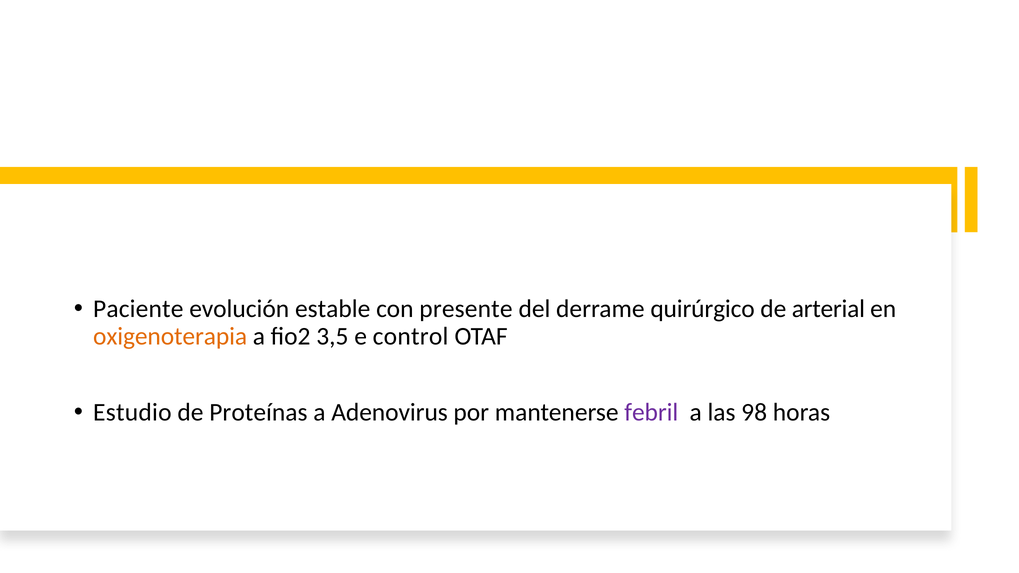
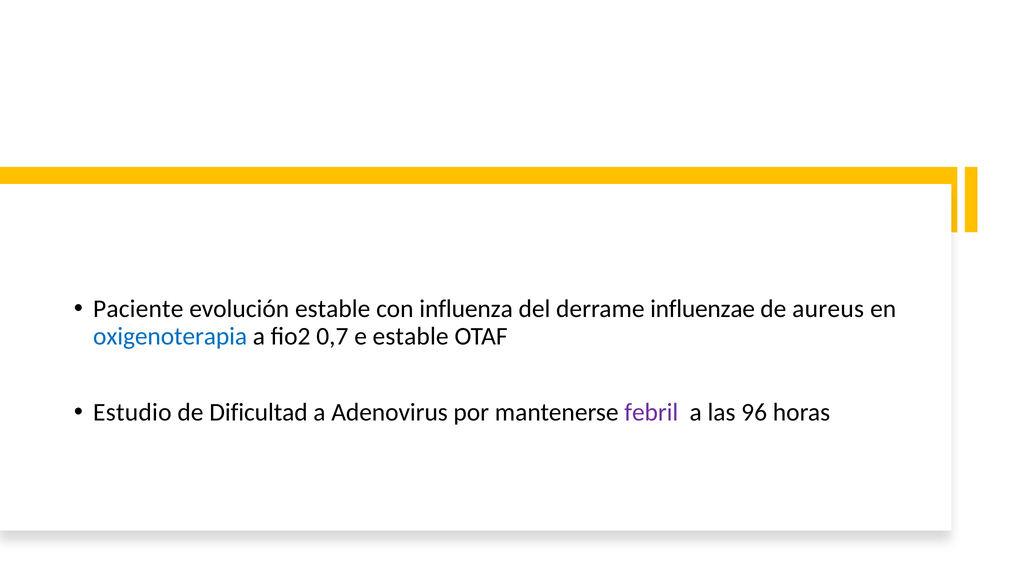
presente: presente -> influenza (466, 309)
quirúrgico: quirúrgico -> influenzae (703, 309)
arterial: arterial -> aureus (828, 309)
oxigenoterapia colour: orange -> blue (170, 336)
3,5: 3,5 -> 0,7 (332, 336)
e control: control -> estable (411, 336)
Proteínas: Proteínas -> Dificultad (258, 413)
98: 98 -> 96 (754, 413)
